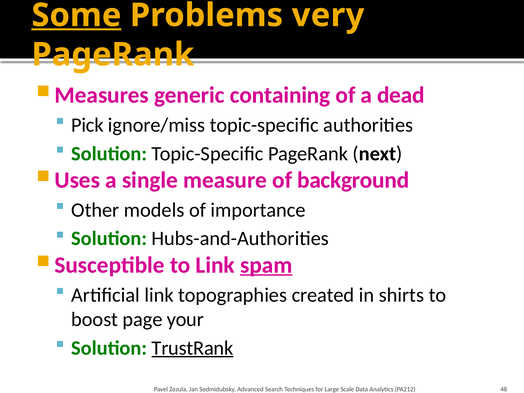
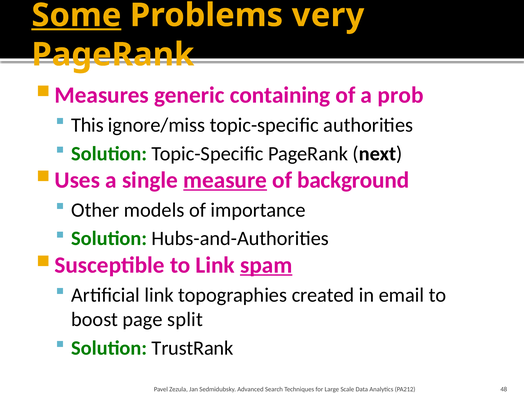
dead: dead -> prob (401, 95)
Pick: Pick -> This (87, 125)
measure underline: none -> present (225, 180)
shirts: shirts -> email (401, 295)
your: your -> split (185, 319)
TrustRank underline: present -> none (193, 348)
